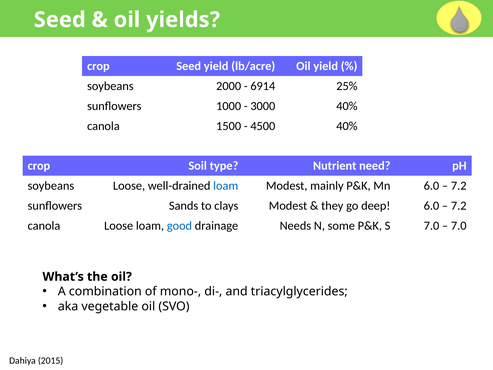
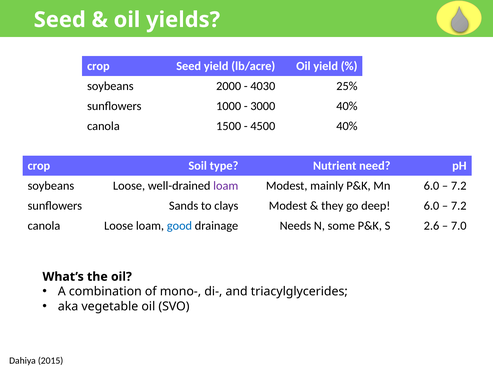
6914: 6914 -> 4030 (263, 86)
loam colour: blue -> purple (226, 186)
S 7.0: 7.0 -> 2.6 (431, 226)
